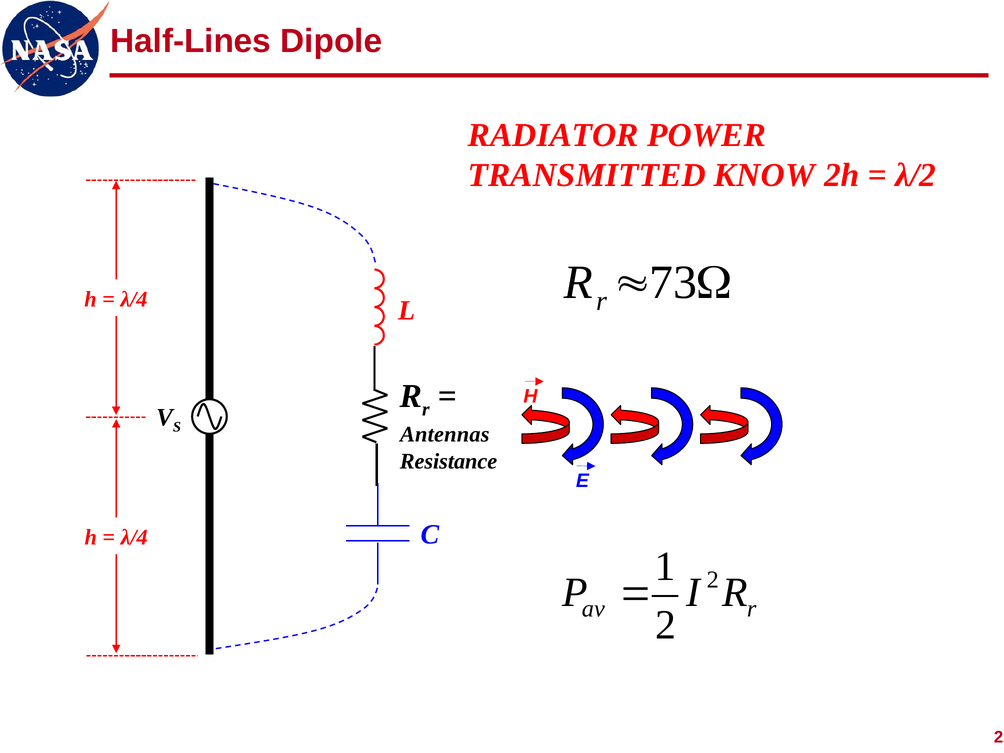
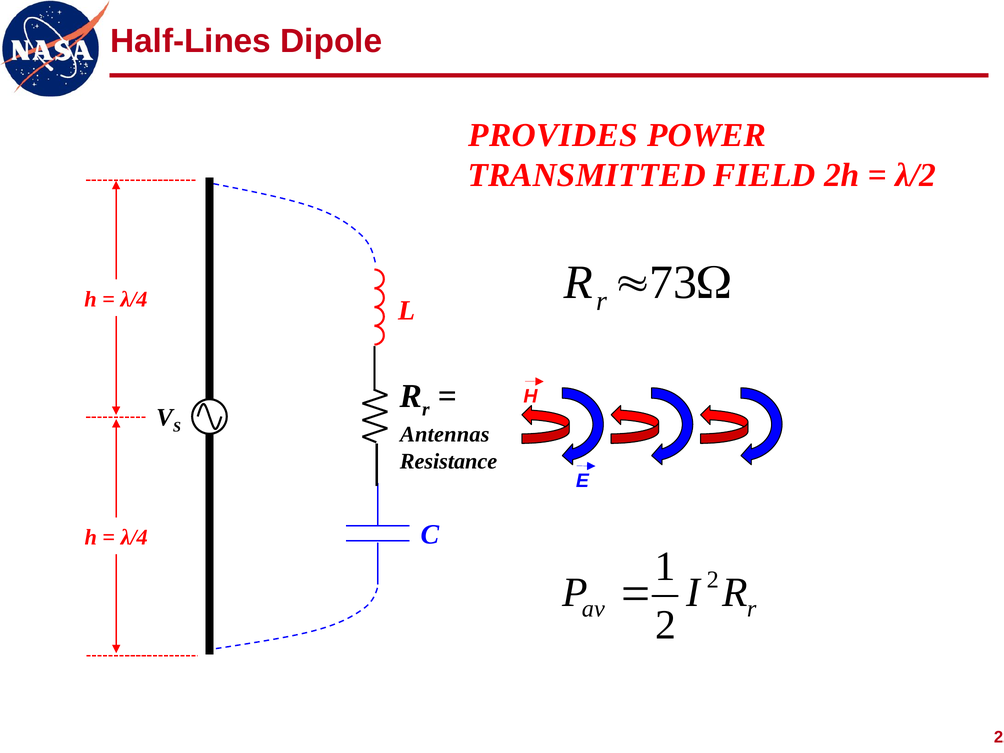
RADIATOR: RADIATOR -> PROVIDES (553, 135)
KNOW: KNOW -> FIELD (765, 175)
